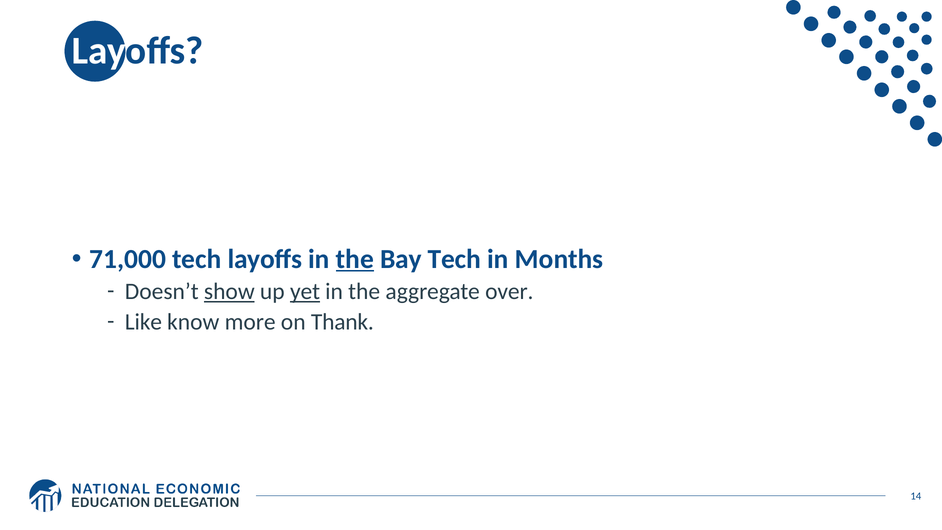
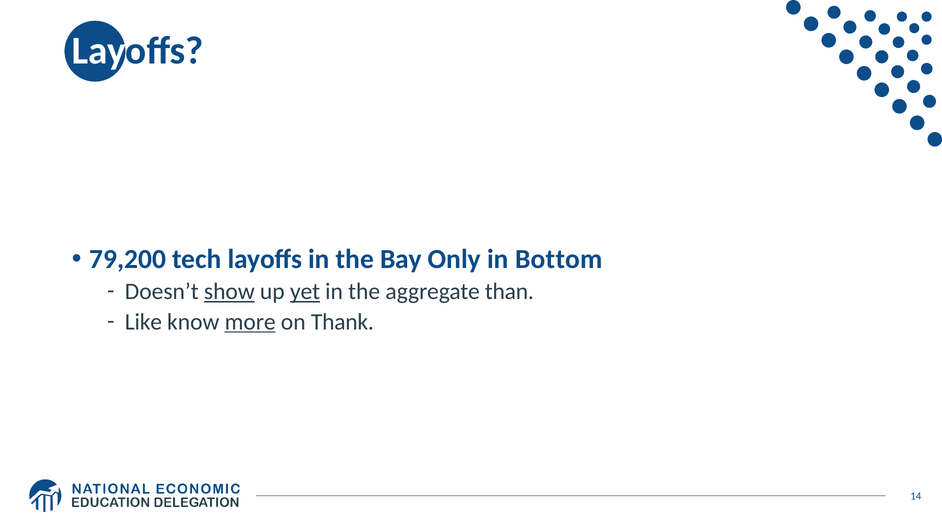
71,000: 71,000 -> 79,200 (128, 259)
the underline: present -> none (355, 259)
Bay Tech: Tech -> Only (454, 259)
Months: Months -> Bottom (559, 259)
over: over -> than (509, 291)
more underline: none -> present (250, 322)
